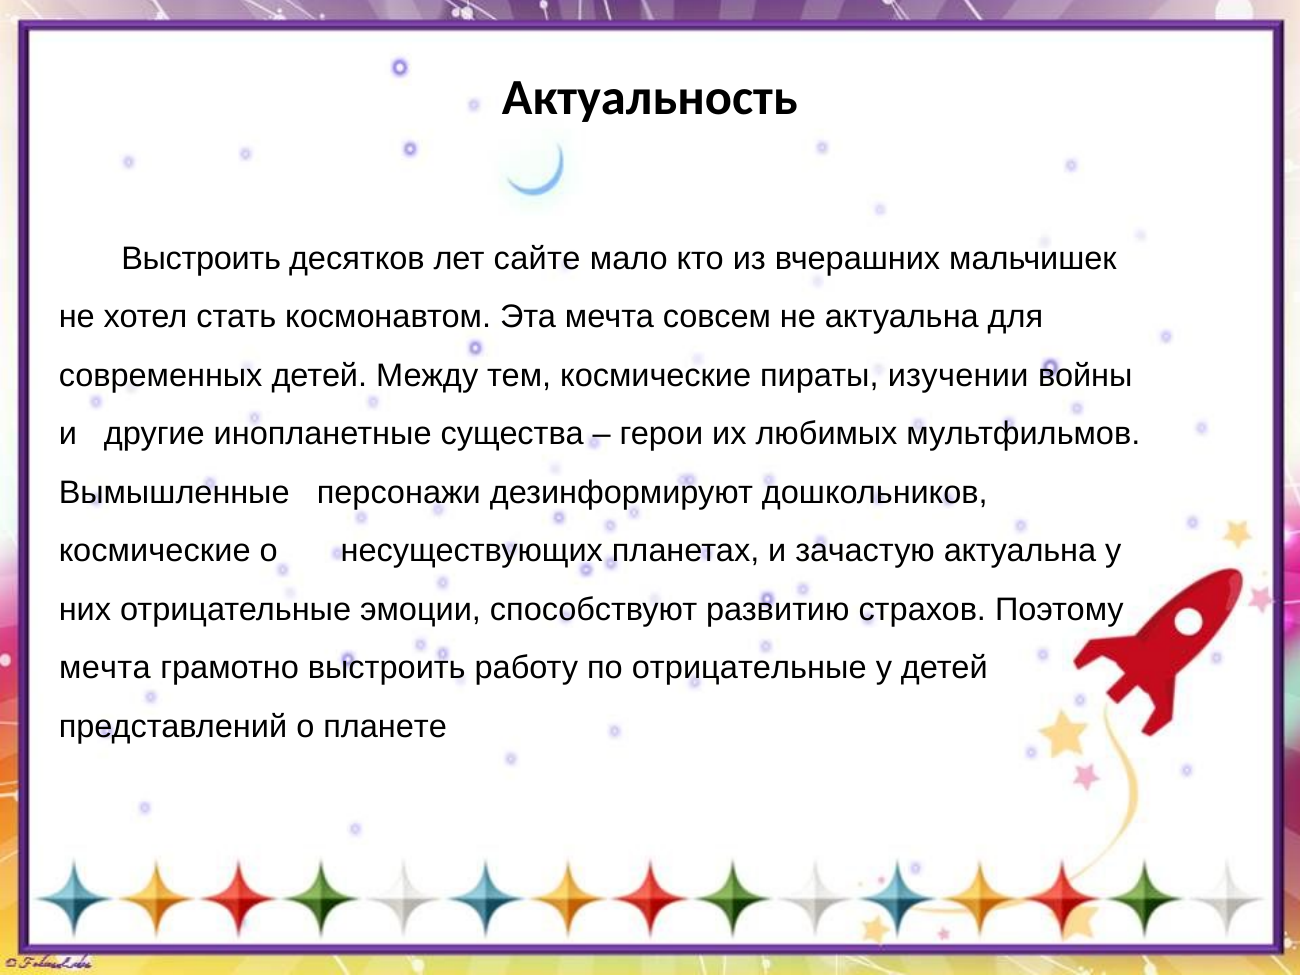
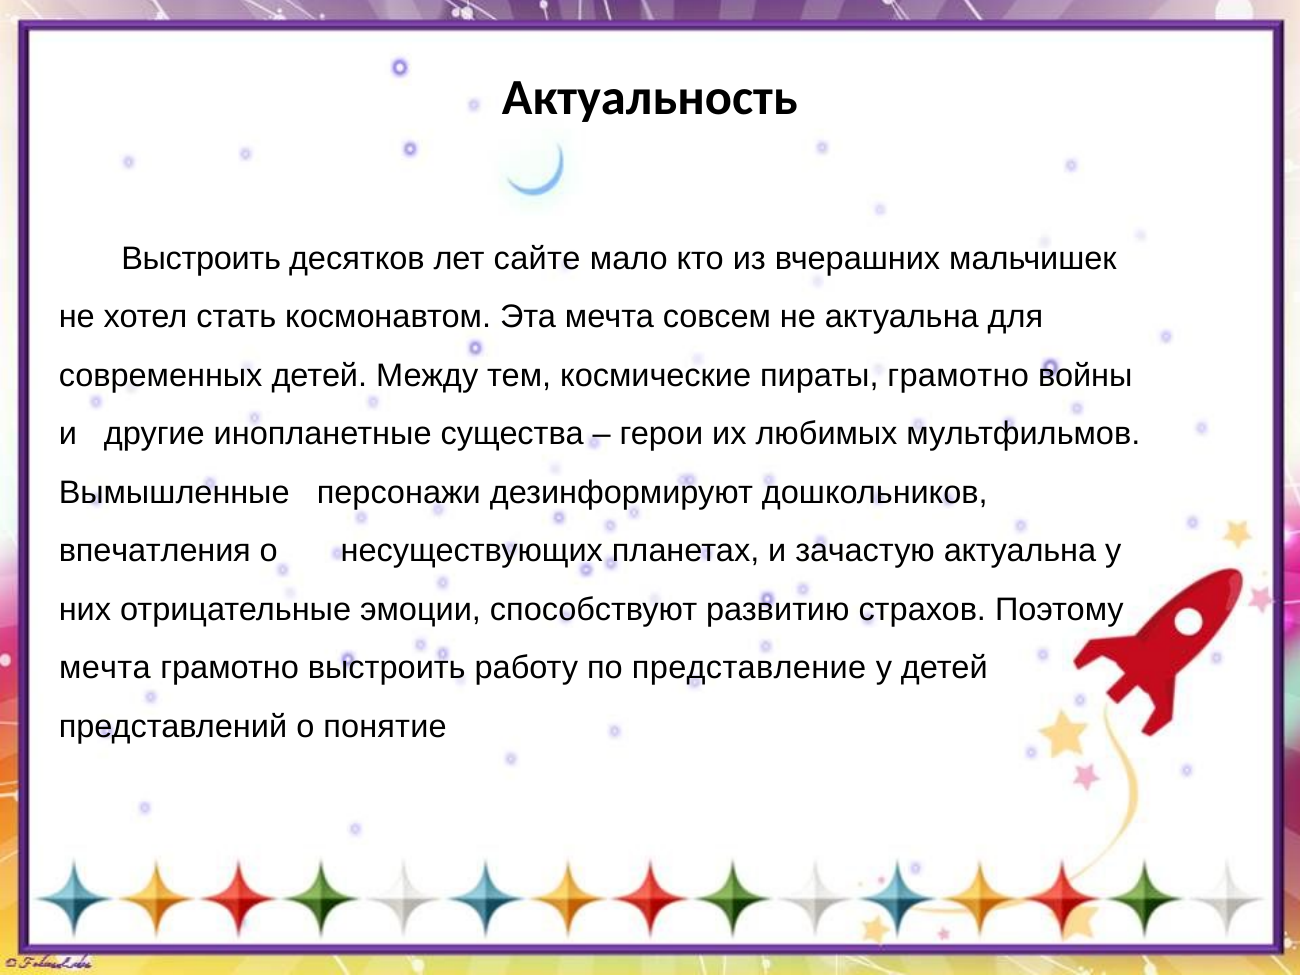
пираты изучении: изучении -> грамотно (958, 376)
космические: космические -> впечатления (155, 551)
по отрицательные: отрицательные -> представление (749, 668)
планете: планете -> понятие (385, 727)
